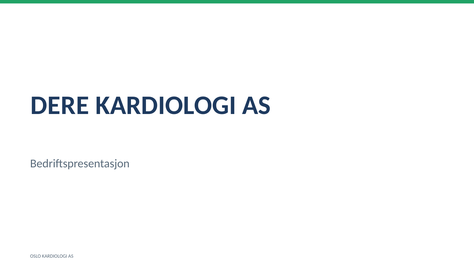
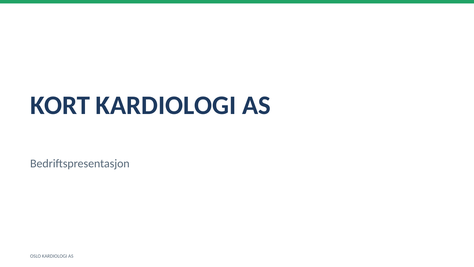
DERE: DERE -> KORT (60, 105)
